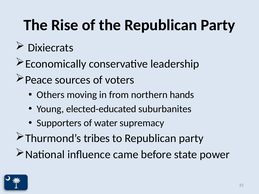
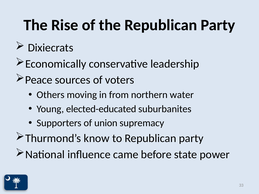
hands: hands -> water (182, 95)
water: water -> union (106, 123)
tribes: tribes -> know (97, 139)
